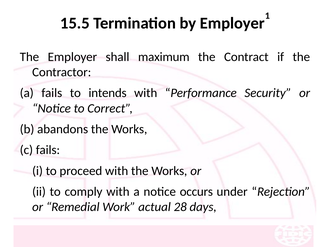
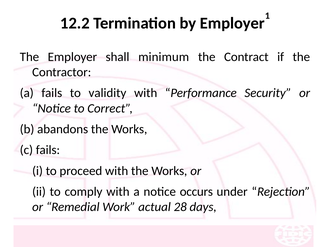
15.5: 15.5 -> 12.2 (75, 23)
maximum: maximum -> minimum (164, 57)
intends: intends -> validity (107, 93)
